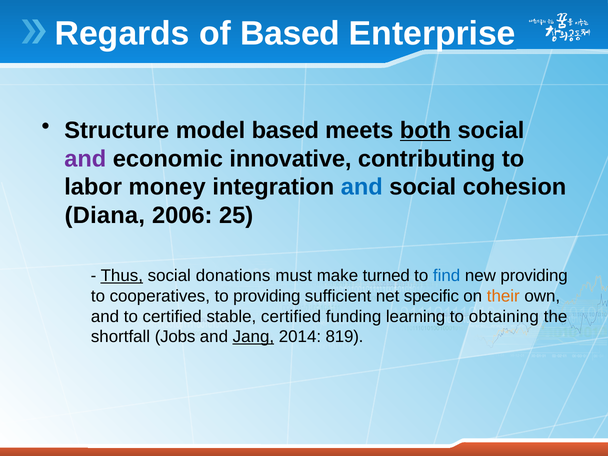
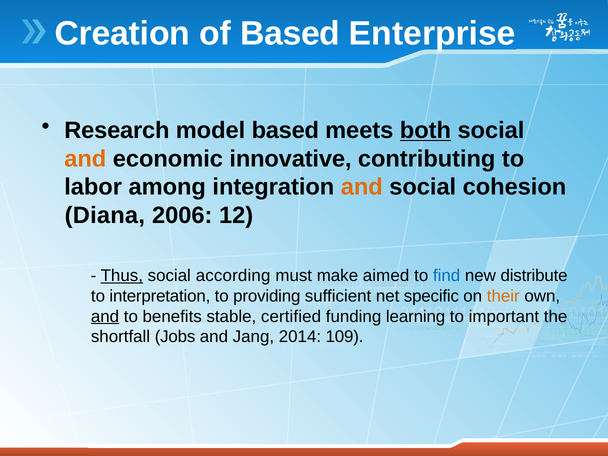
Regards: Regards -> Creation (122, 34)
Structure: Structure -> Research (117, 130)
and colour: purple -> orange (85, 159)
money: money -> among (167, 187)
and colour: blue -> orange (362, 187)
25: 25 -> 12 (236, 216)
donations: donations -> according (233, 276)
turned: turned -> aimed (386, 276)
new providing: providing -> distribute (534, 276)
cooperatives: cooperatives -> interpretation (160, 296)
and underline: none -> present (105, 316)
to certified: certified -> benefits (172, 316)
obtaining: obtaining -> important (504, 316)
Jang underline: present -> none (253, 337)
819: 819 -> 109 (344, 337)
